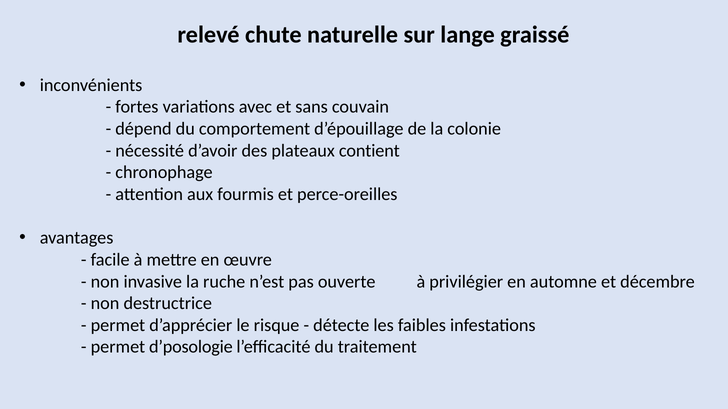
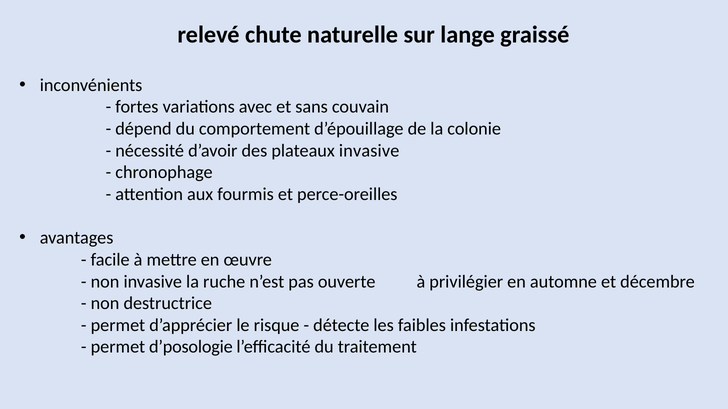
plateaux contient: contient -> invasive (369, 151)
